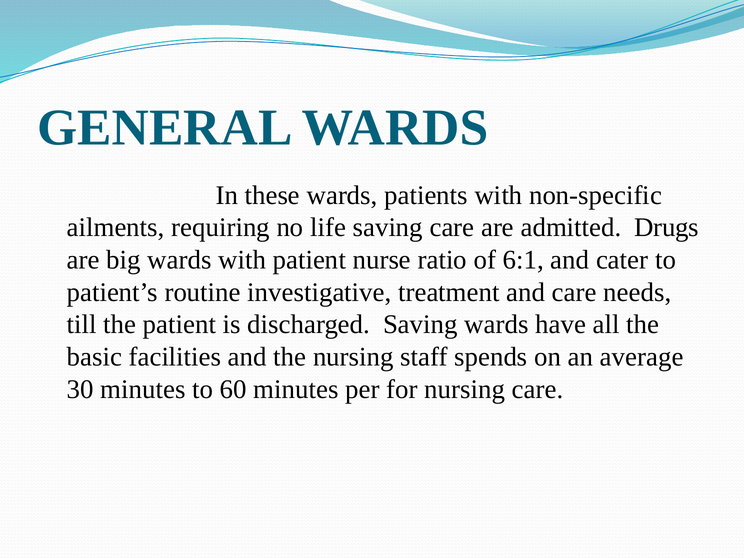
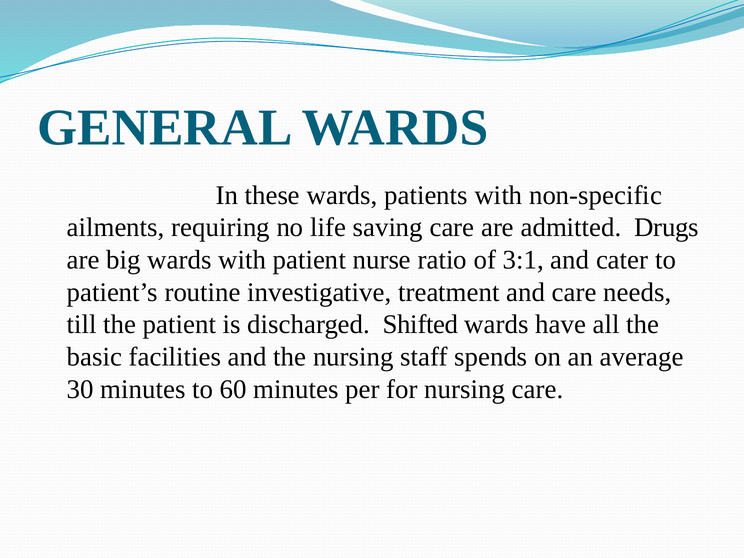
6:1: 6:1 -> 3:1 (523, 260)
discharged Saving: Saving -> Shifted (420, 325)
